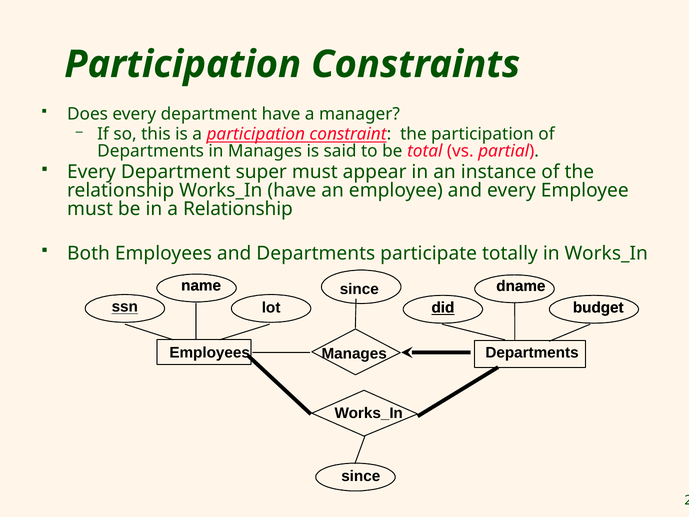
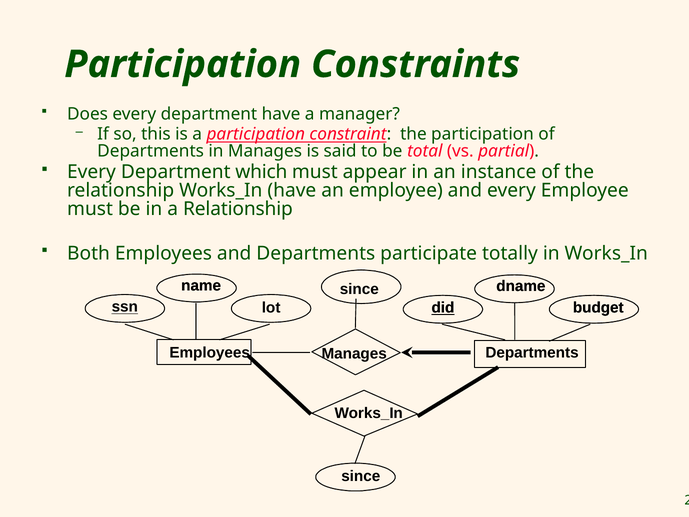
super: super -> which (261, 172)
